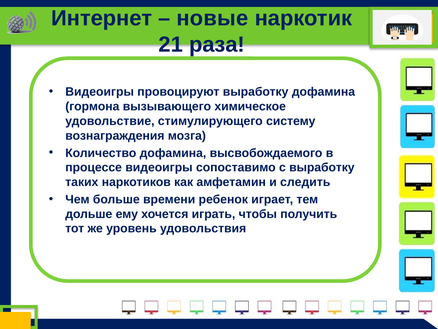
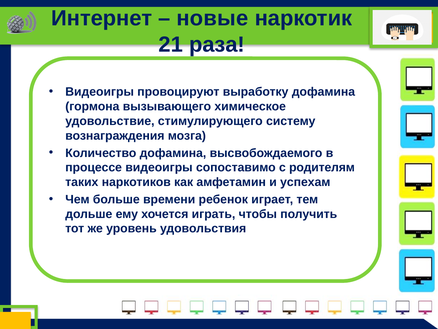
с выработку: выработку -> родителям (322, 167)
следить: следить -> успехам (305, 182)
